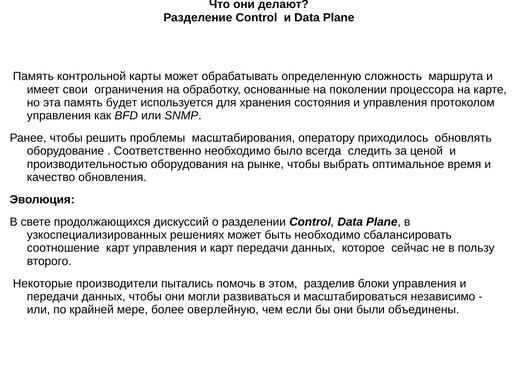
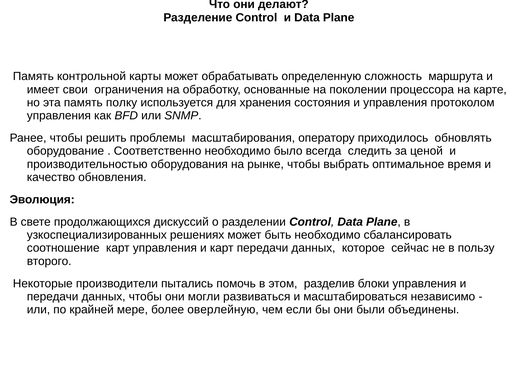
будет: будет -> полку (122, 103)
